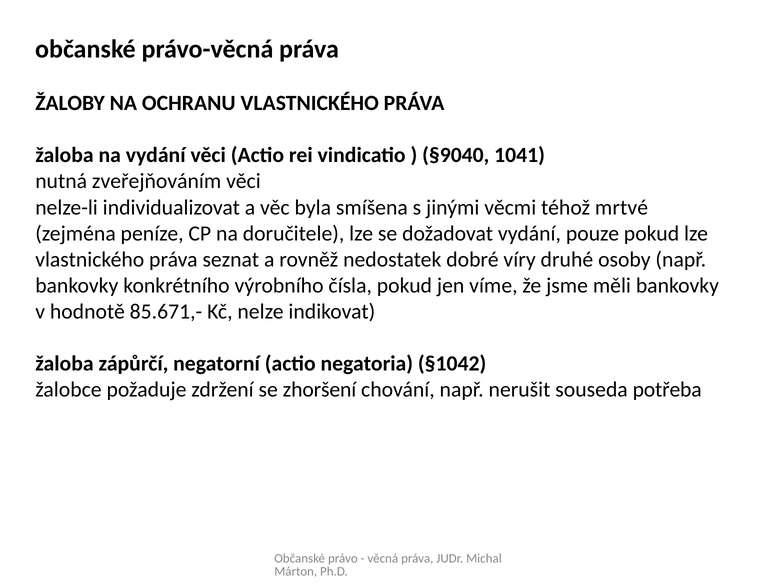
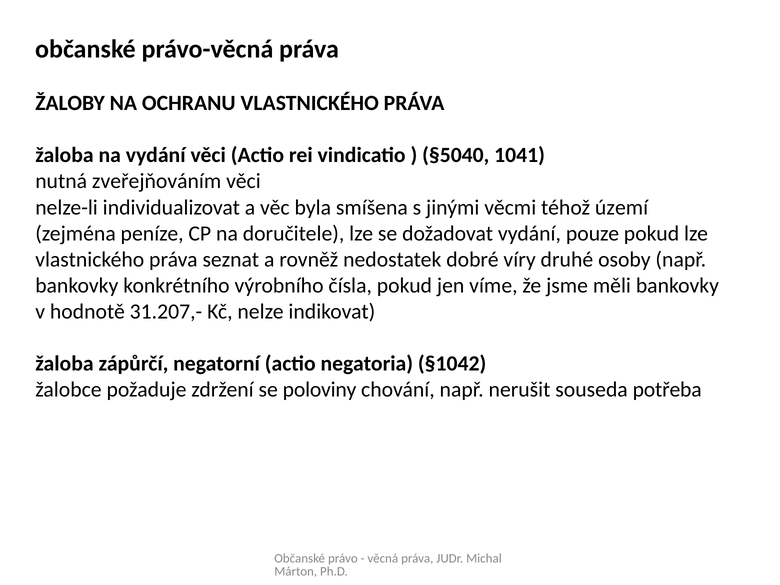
§9040: §9040 -> §5040 (456, 155)
mrtvé: mrtvé -> území (622, 207)
85.671,-: 85.671,- -> 31.207,- (166, 311)
zhoršení: zhoršení -> poloviny (320, 389)
